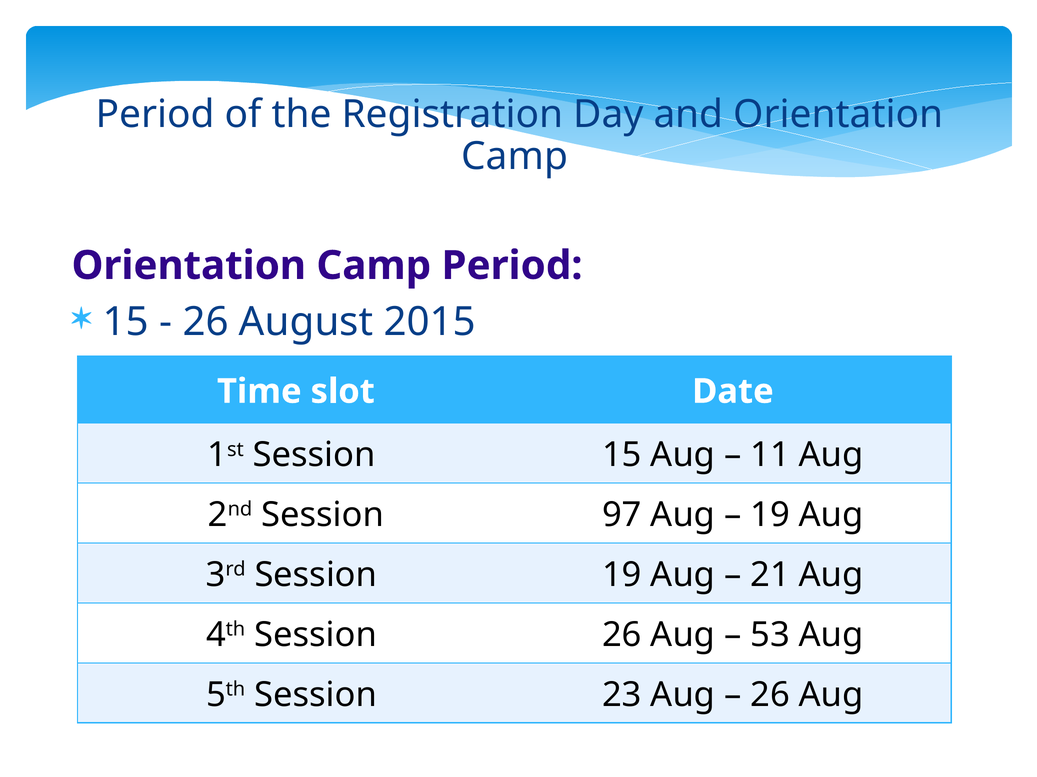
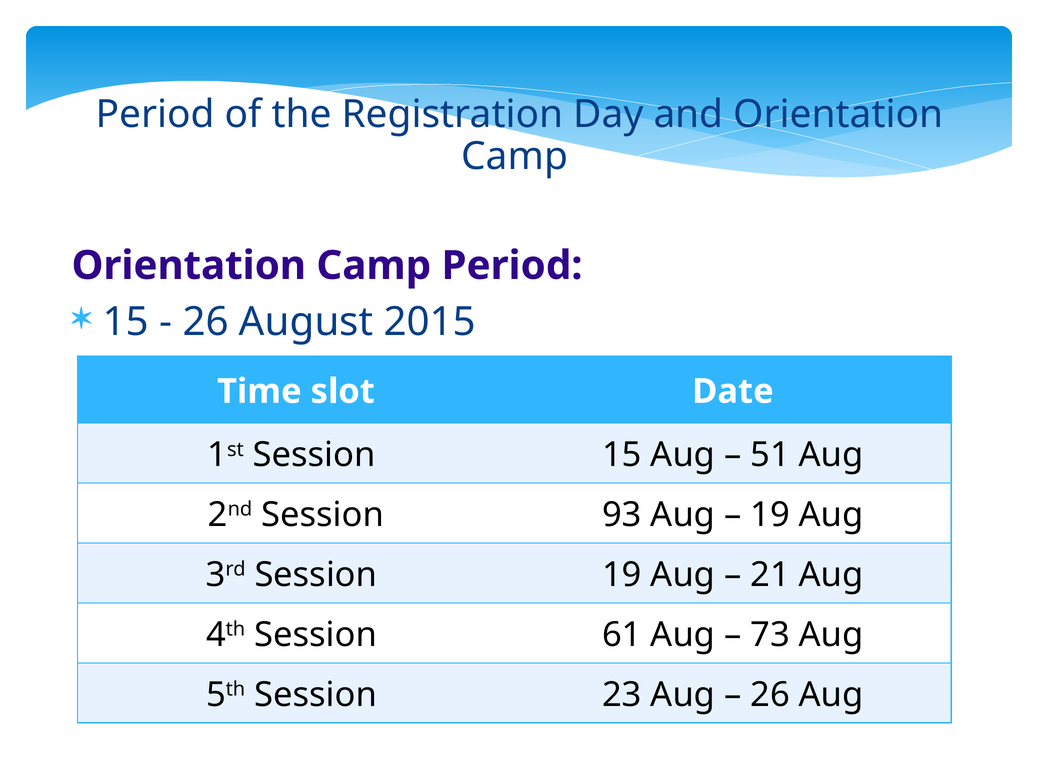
11: 11 -> 51 (770, 455)
97: 97 -> 93 (622, 515)
Session 26: 26 -> 61 (622, 635)
53: 53 -> 73 (770, 635)
